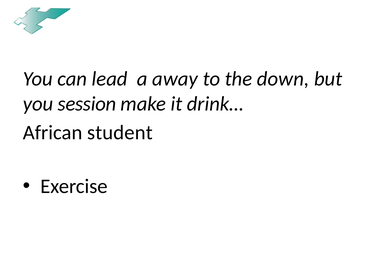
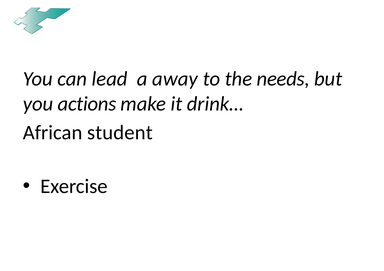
down: down -> needs (283, 79)
session: session -> actions (87, 104)
